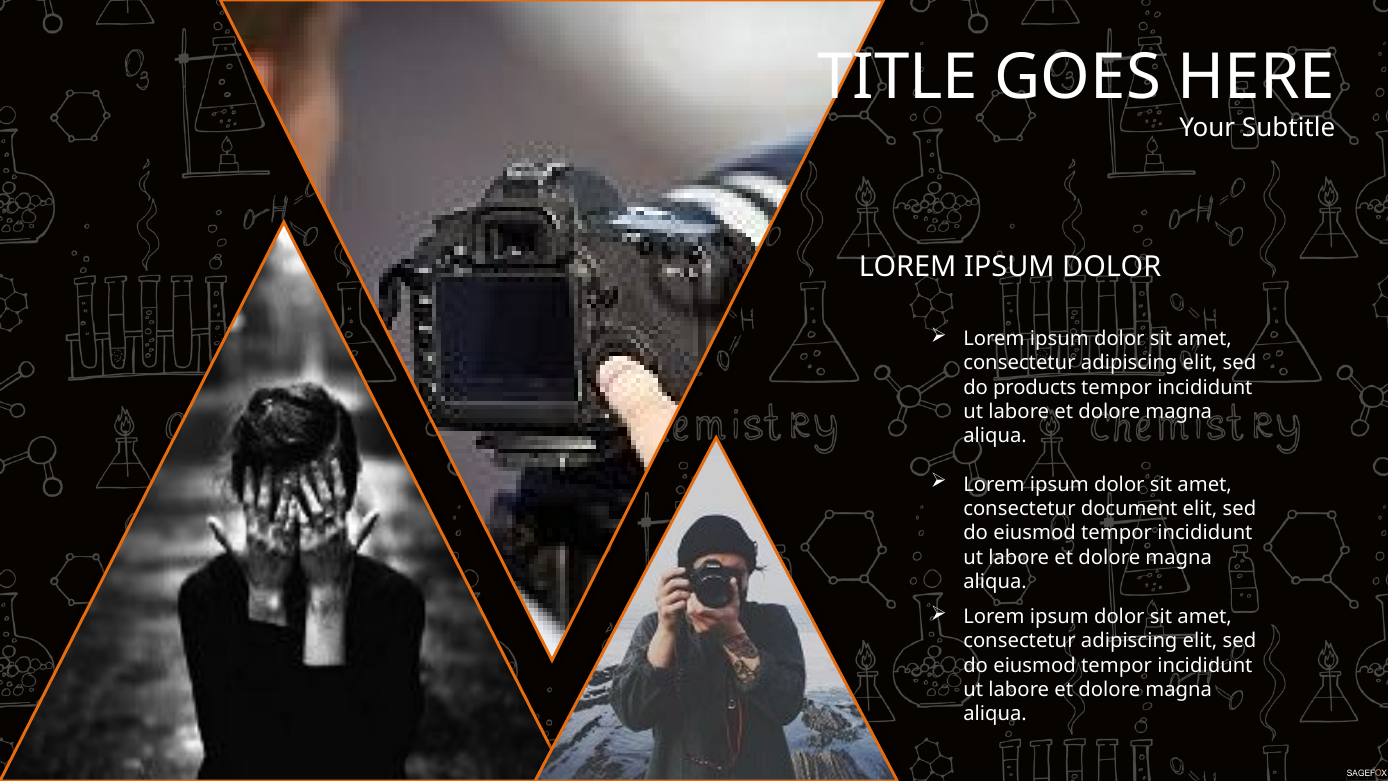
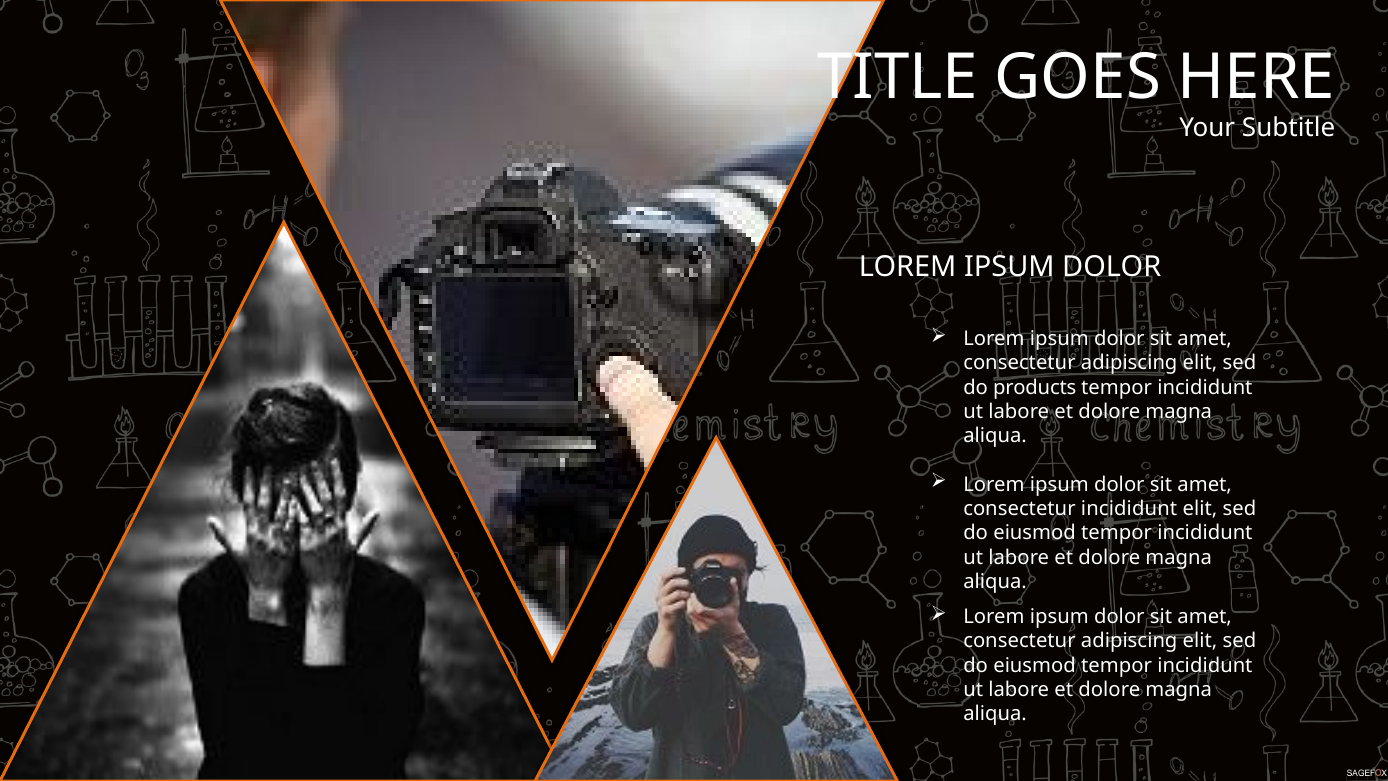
consectetur document: document -> incididunt (1129, 509)
